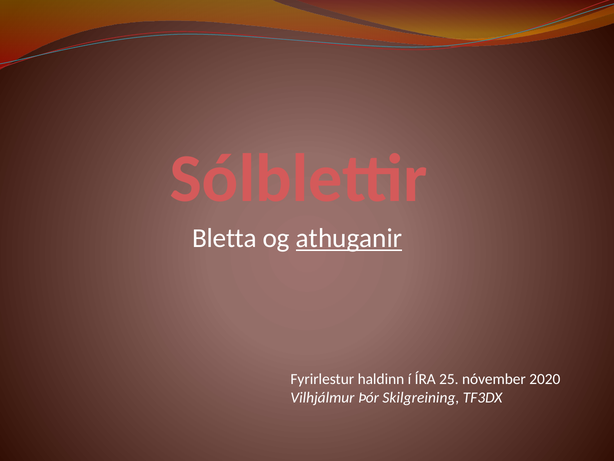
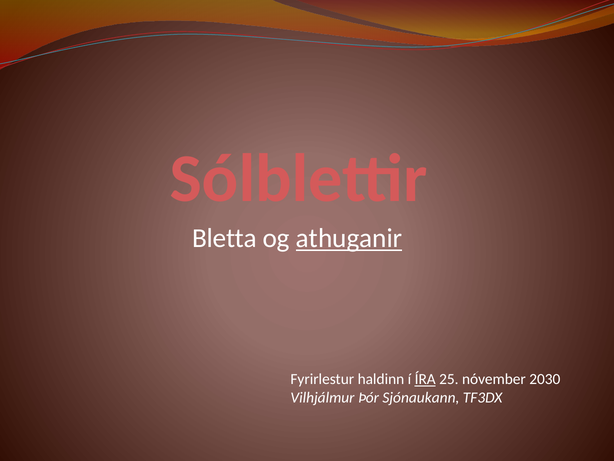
ÍRA underline: none -> present (425, 379)
2020: 2020 -> 2030 (545, 379)
Skilgreining: Skilgreining -> Sjónaukann (421, 397)
